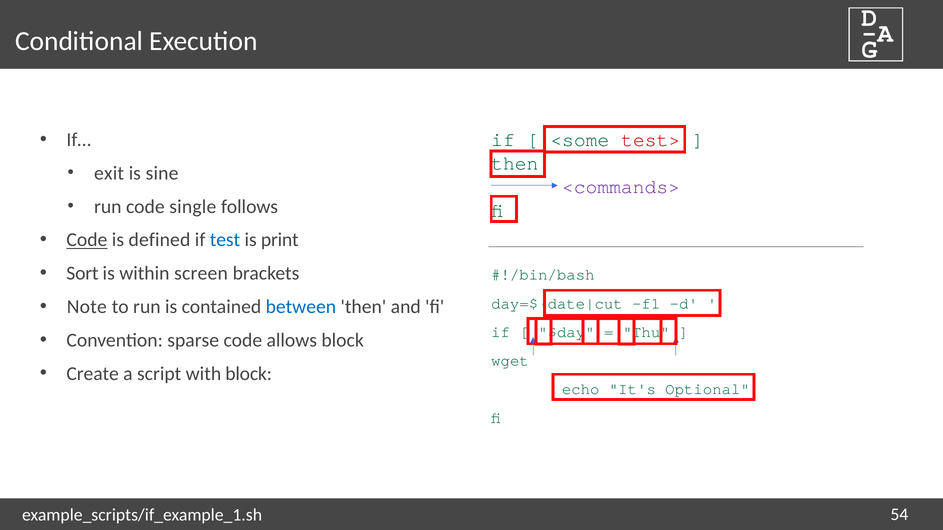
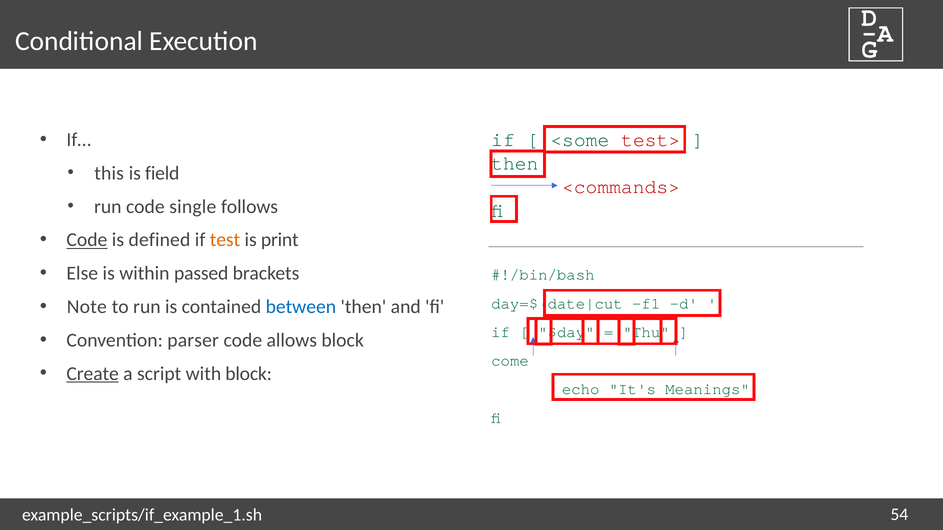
exit: exit -> this (109, 173)
sine: sine -> field (162, 173)
<commands> colour: purple -> red (621, 187)
test colour: blue -> orange (225, 240)
Sort: Sort -> Else (82, 274)
screen: screen -> passed (201, 274)
sparse: sparse -> parser (193, 340)
wget: wget -> come (510, 361)
Create underline: none -> present (93, 374)
Optional: Optional -> Meanings (708, 390)
